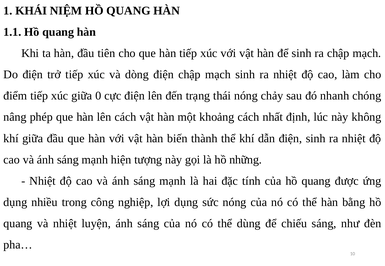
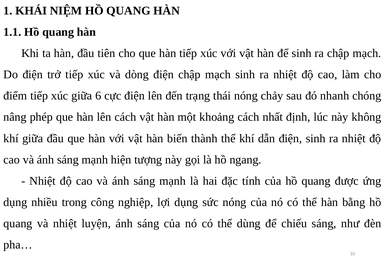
0: 0 -> 6 (98, 96)
những: những -> ngang (245, 160)
